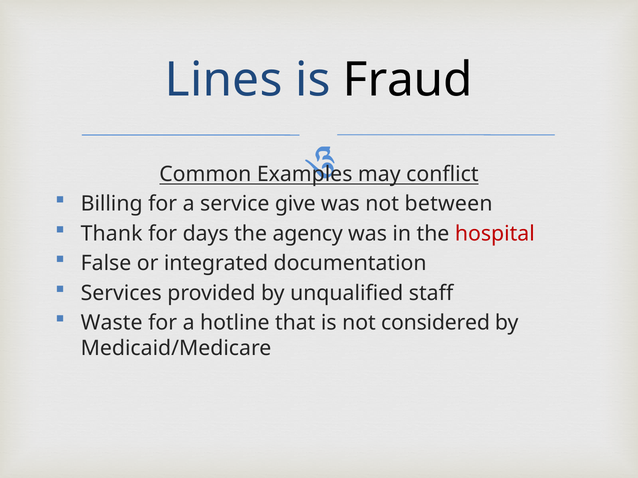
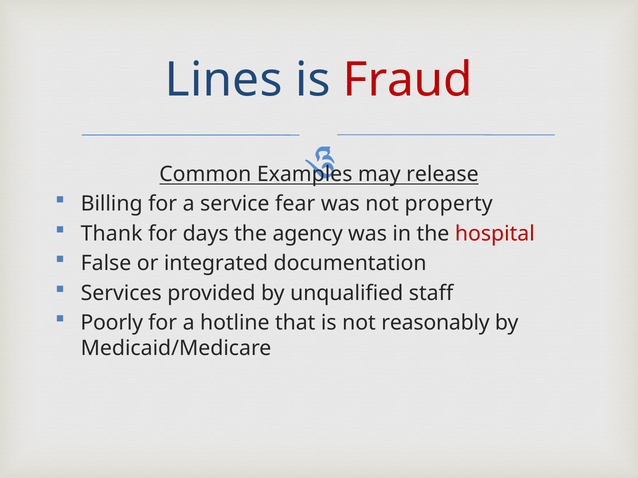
Fraud colour: black -> red (408, 80)
conflict: conflict -> release (442, 174)
give: give -> fear (295, 204)
between: between -> property (449, 204)
Waste: Waste -> Poorly (112, 323)
considered: considered -> reasonably (436, 323)
